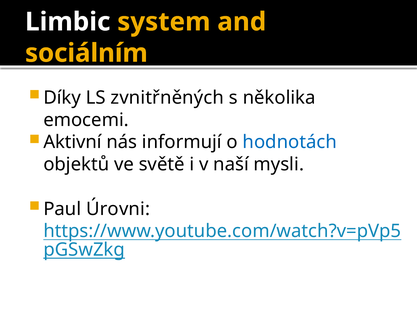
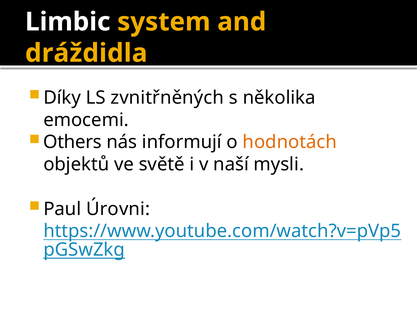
sociálním: sociálním -> dráždidla (86, 53)
Aktivní: Aktivní -> Others (73, 142)
hodnotách colour: blue -> orange (290, 142)
